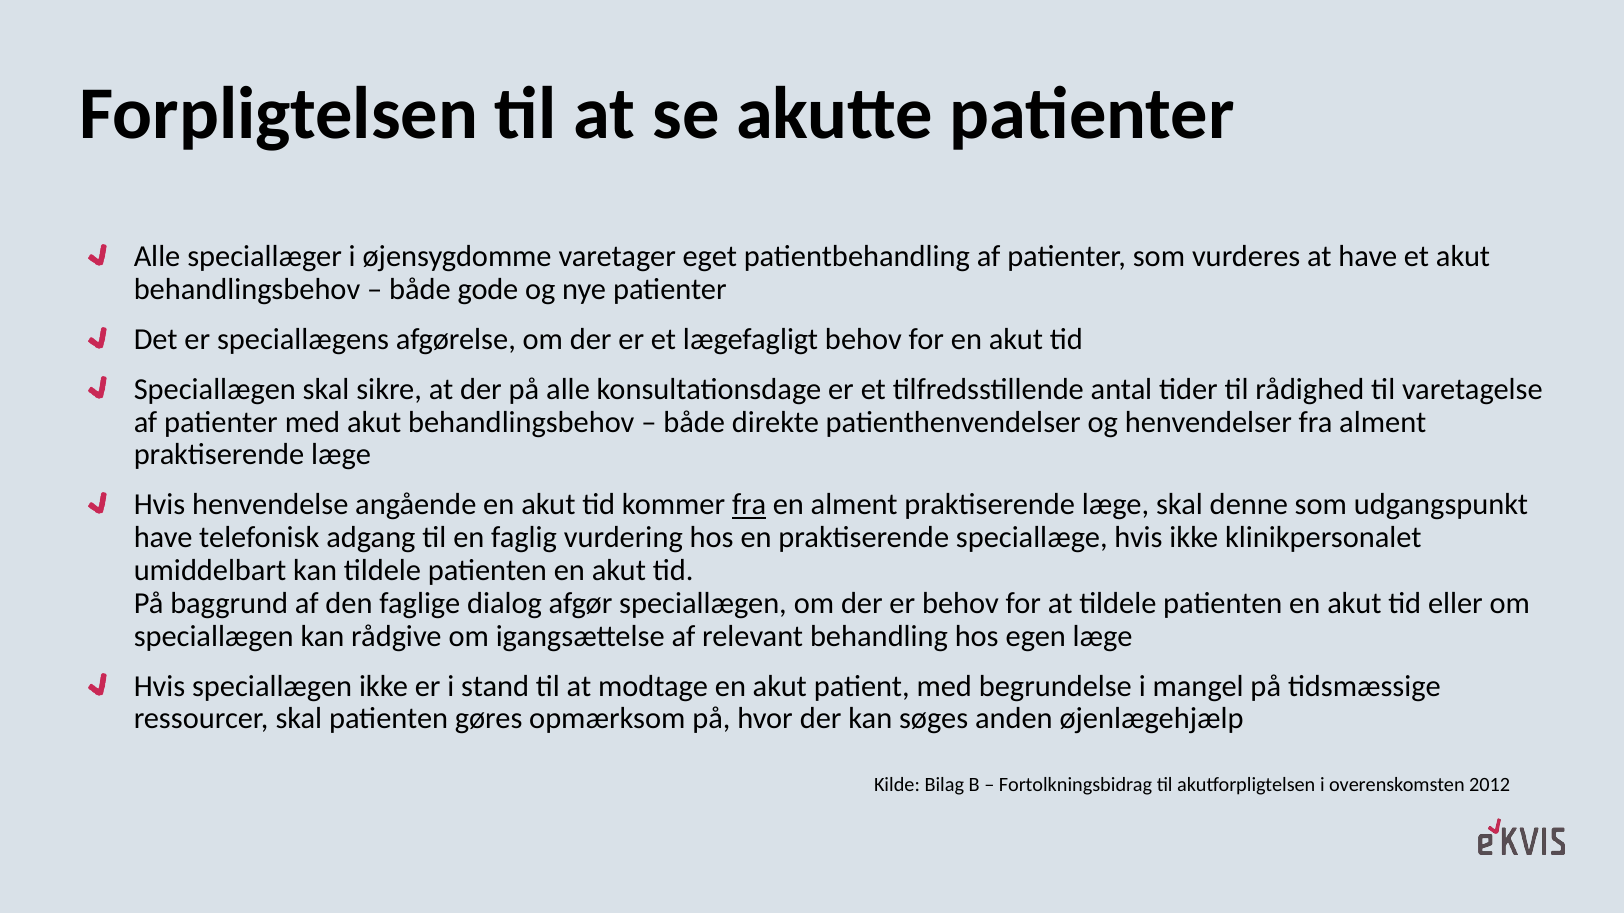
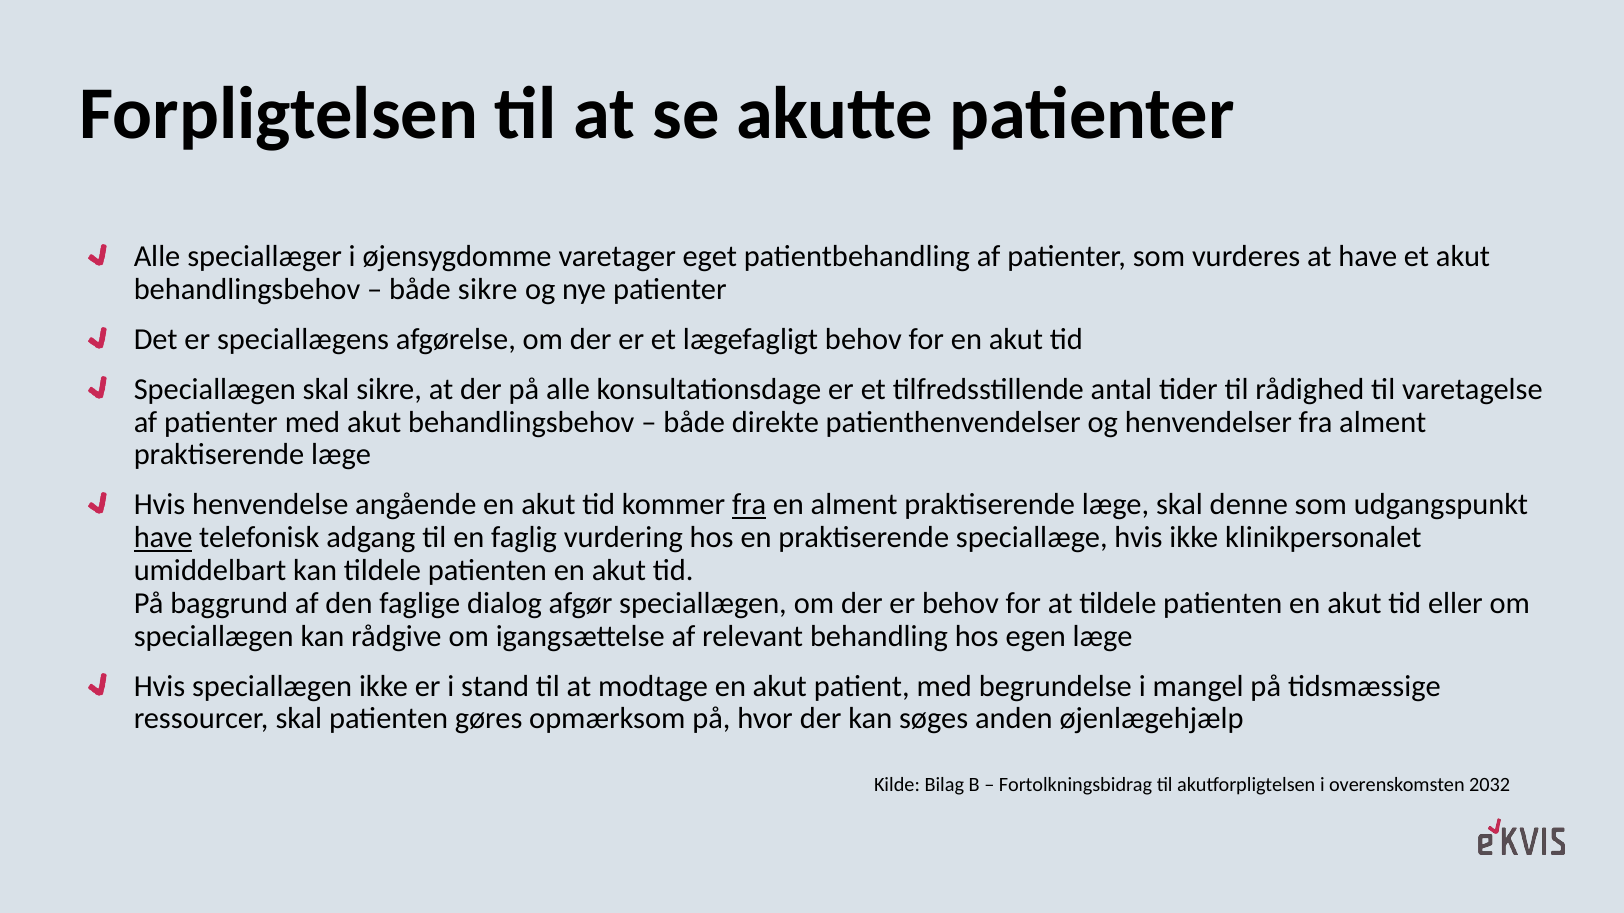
både gode: gode -> sikre (488, 290)
have underline: none -> present (163, 538)
2012: 2012 -> 2032 (1490, 786)
